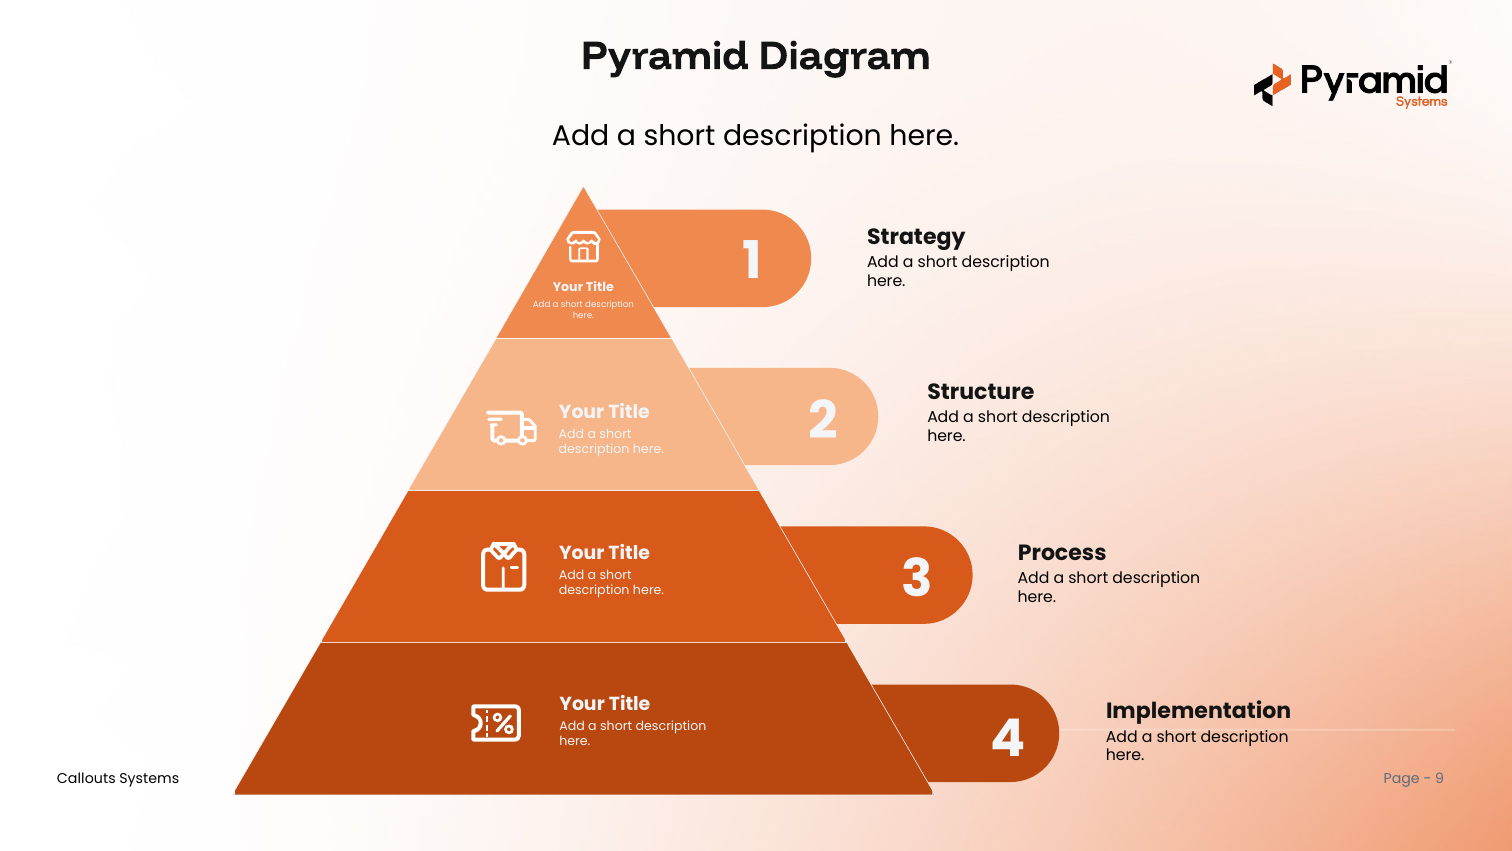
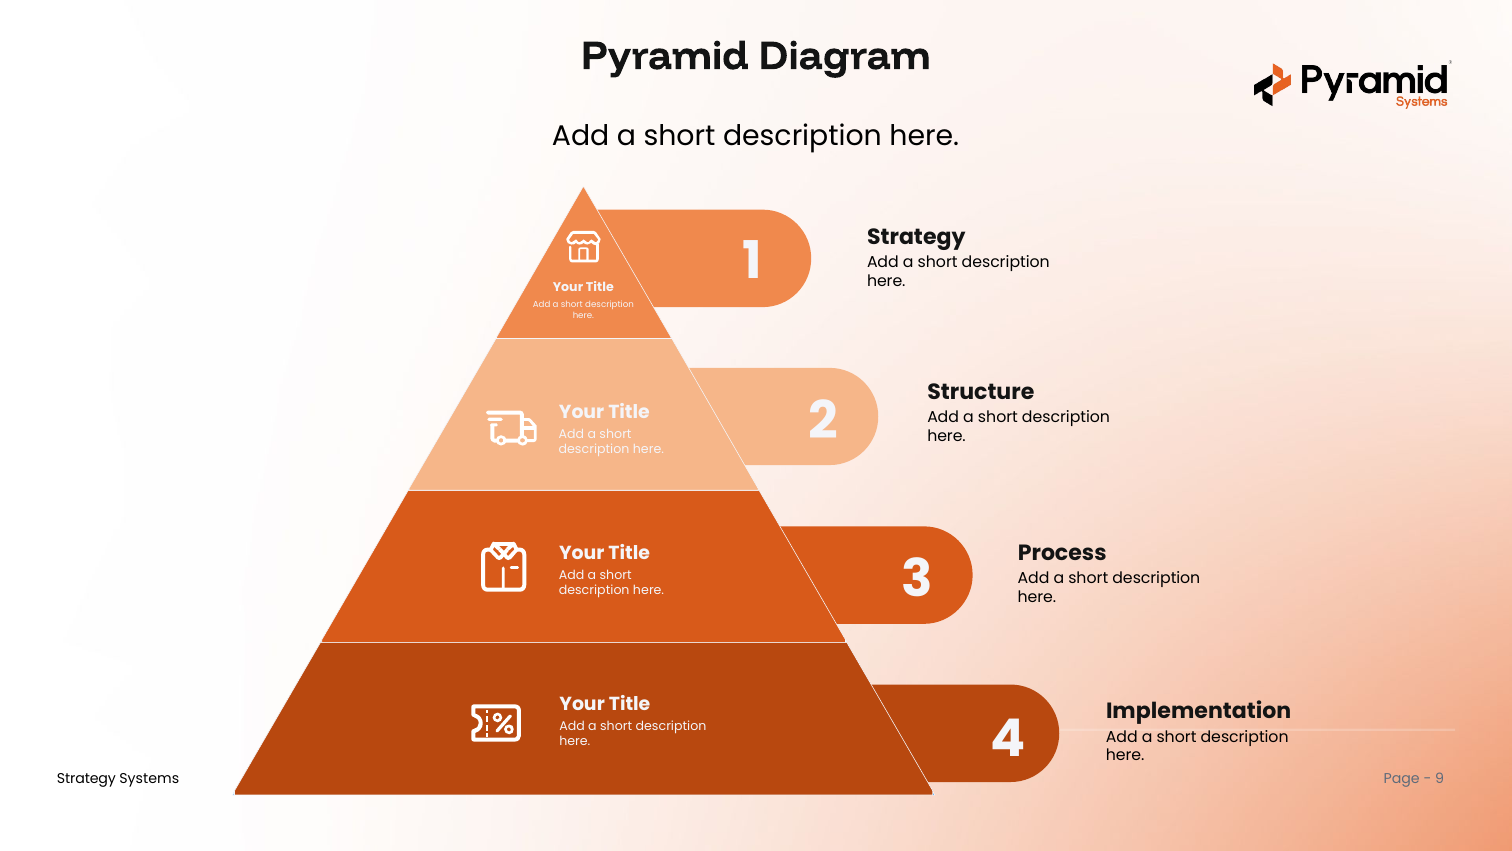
Callouts: Callouts -> Strategy (86, 778)
